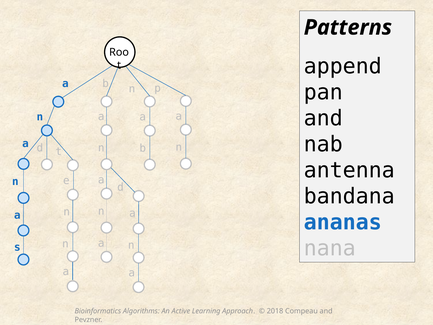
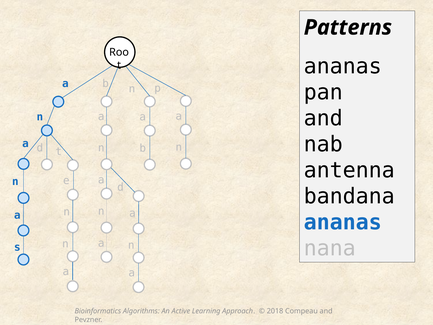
append: append -> ananas (343, 66)
